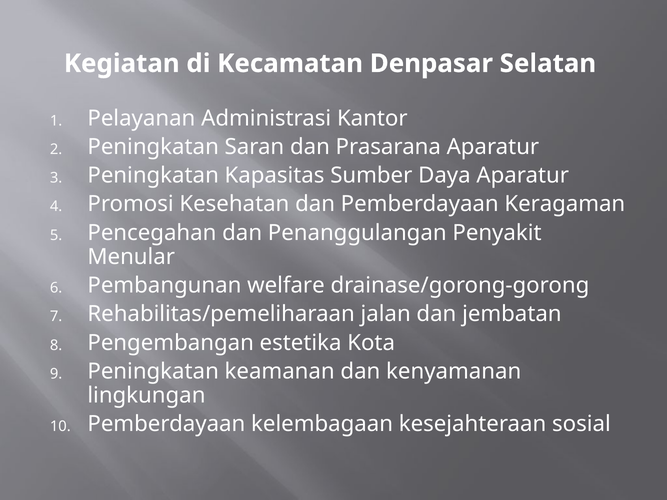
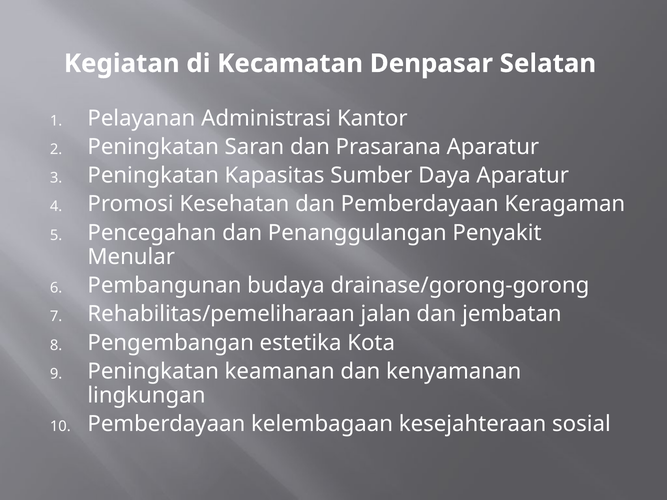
welfare: welfare -> budaya (286, 286)
